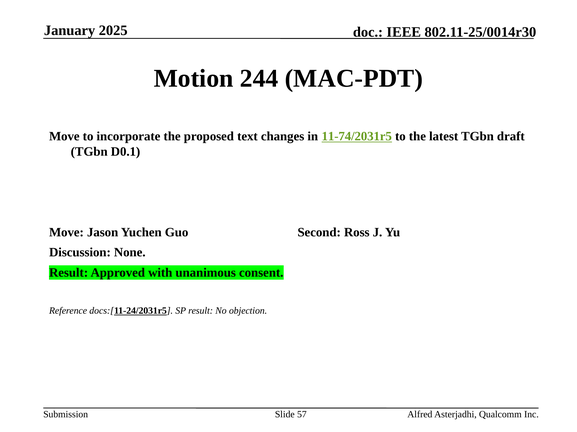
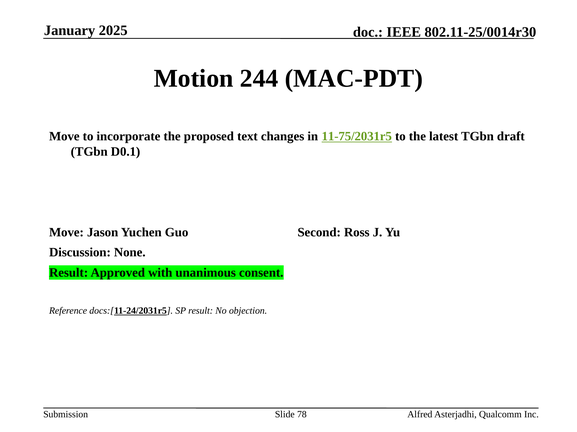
11-74/2031r5: 11-74/2031r5 -> 11-75/2031r5 (357, 137)
57: 57 -> 78 (302, 415)
